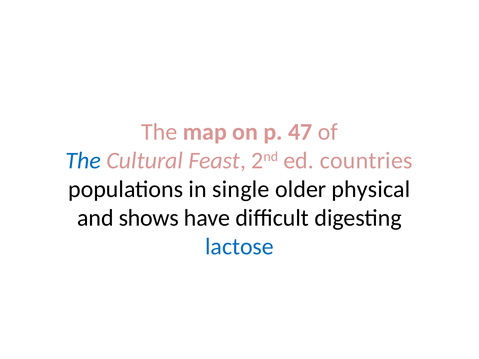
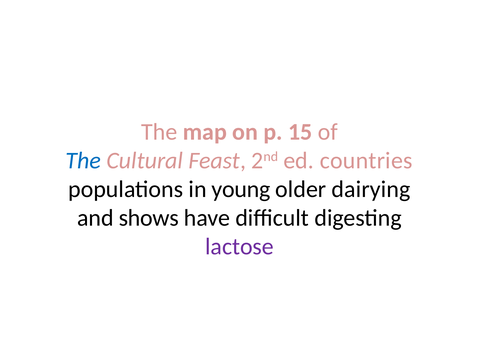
47: 47 -> 15 (300, 132)
single: single -> young (241, 189)
physical: physical -> dairying (371, 189)
lactose colour: blue -> purple (239, 247)
